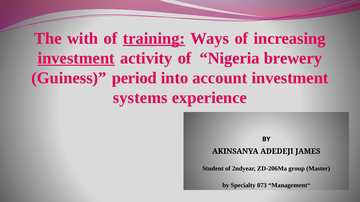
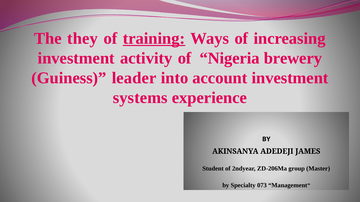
with: with -> they (83, 38)
investment underline: present -> none (76, 58)
period: period -> leader (134, 78)
